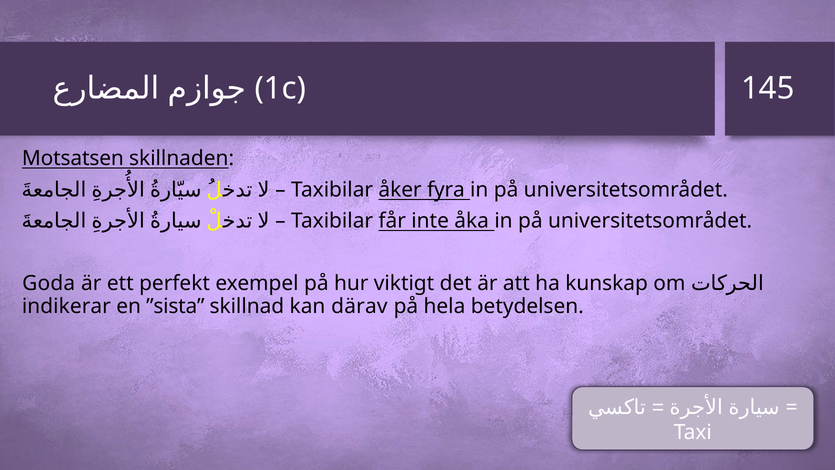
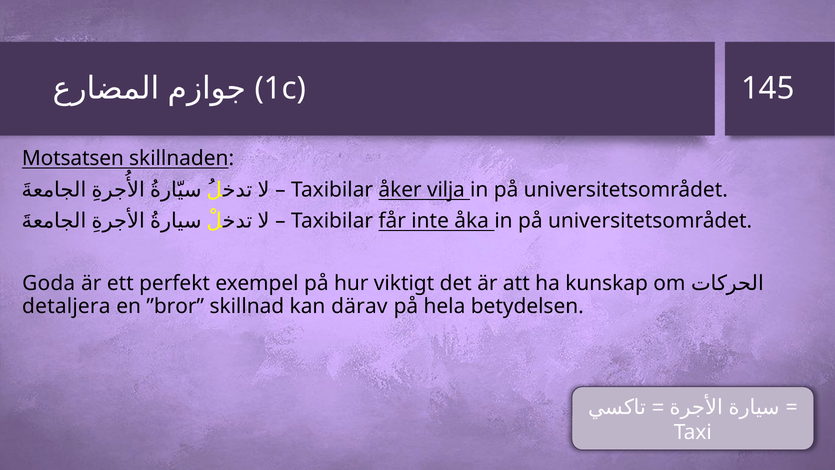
fyra: fyra -> vilja (446, 190)
indikerar: indikerar -> detaljera (66, 306)
”sista: ”sista -> ”bror (175, 306)
